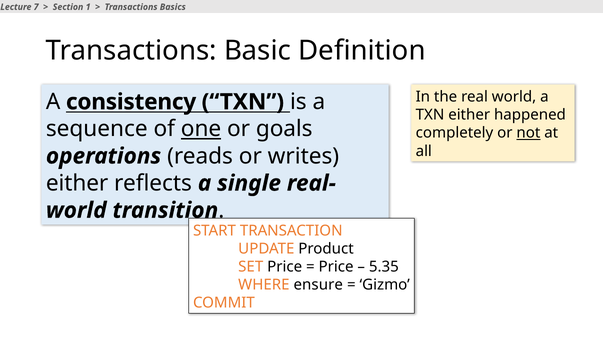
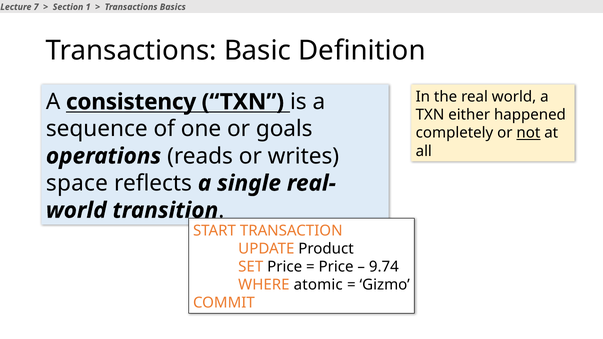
one underline: present -> none (201, 129)
either: either -> space (77, 183)
5.35: 5.35 -> 9.74 (384, 267)
ensure: ensure -> atomic (318, 285)
